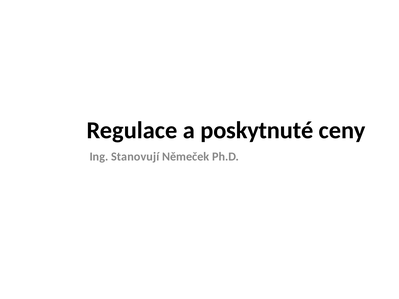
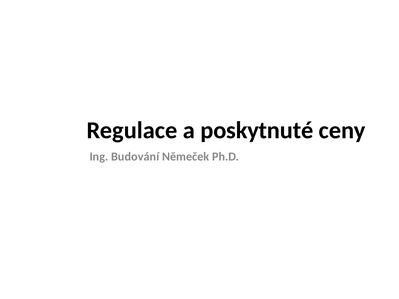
Stanovují: Stanovují -> Budování (135, 157)
